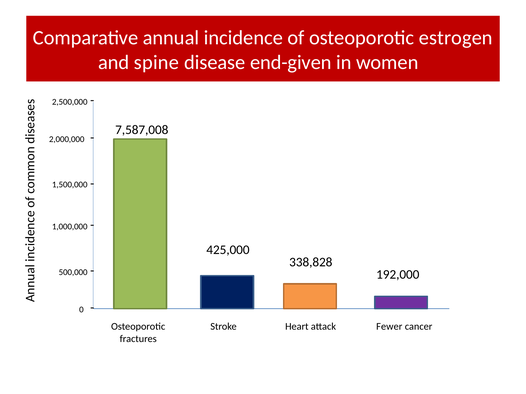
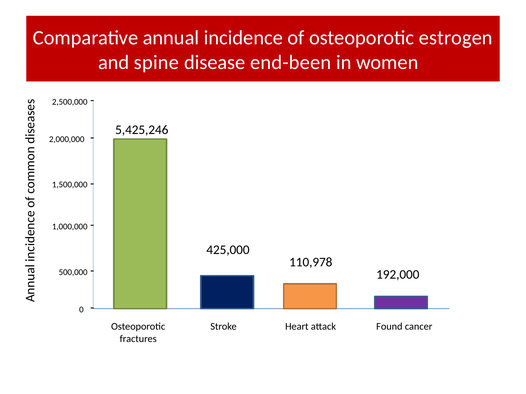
end-given: end-given -> end-been (291, 62)
7,587,008: 7,587,008 -> 5,425,246 (142, 130)
338,828: 338,828 -> 110,978 (311, 262)
Fewer: Fewer -> Found (389, 327)
